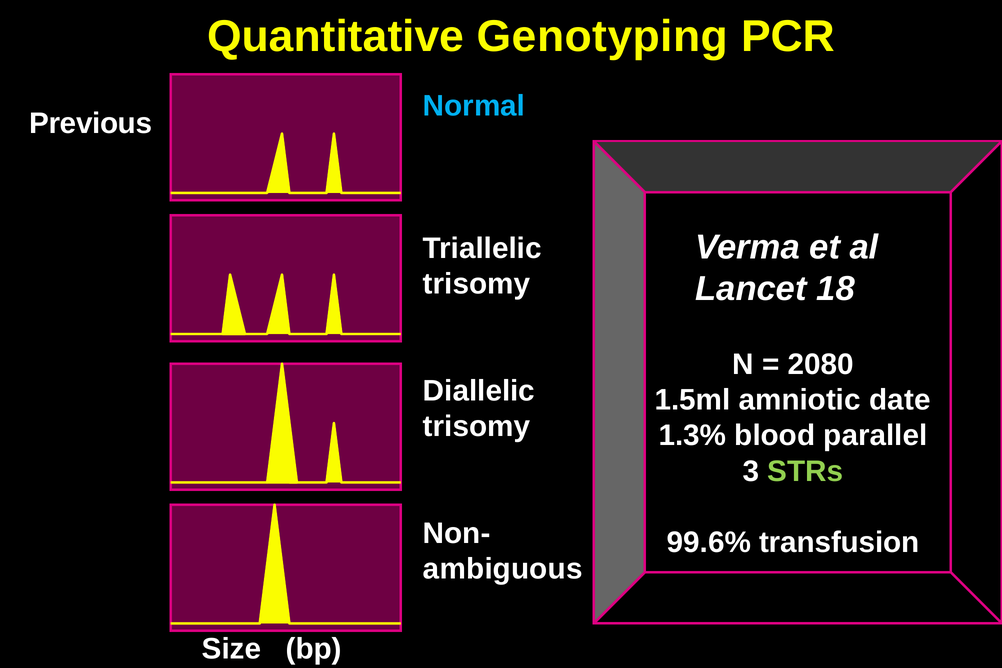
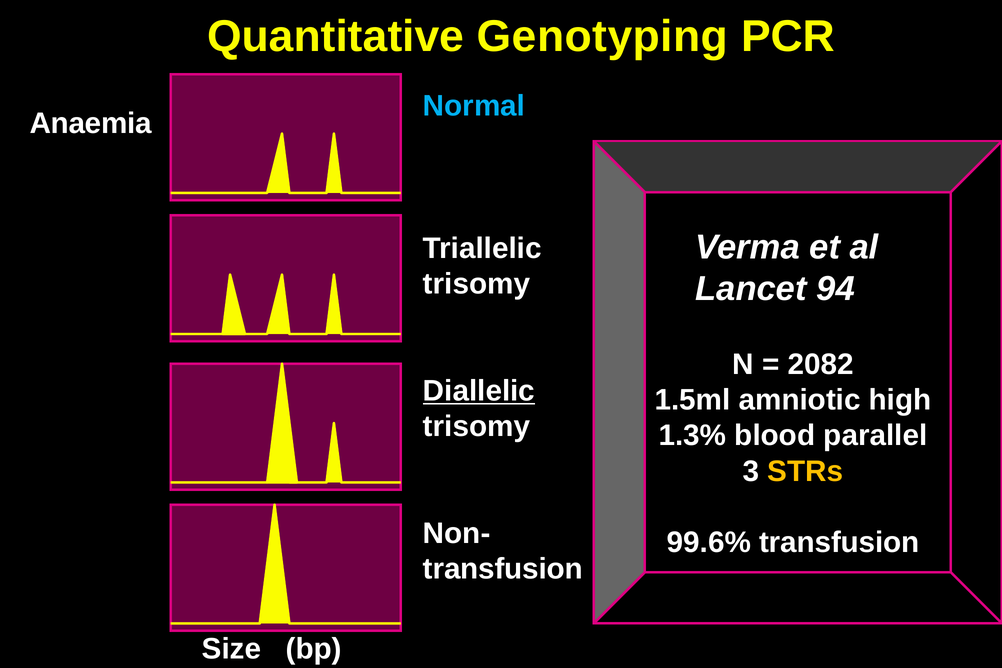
Previous: Previous -> Anaemia (91, 124)
18: 18 -> 94 (836, 289)
2080: 2080 -> 2082 (821, 364)
Diallelic underline: none -> present (479, 391)
date: date -> high (900, 400)
STRs colour: light green -> yellow (805, 471)
ambiguous: ambiguous -> transfusion (503, 569)
